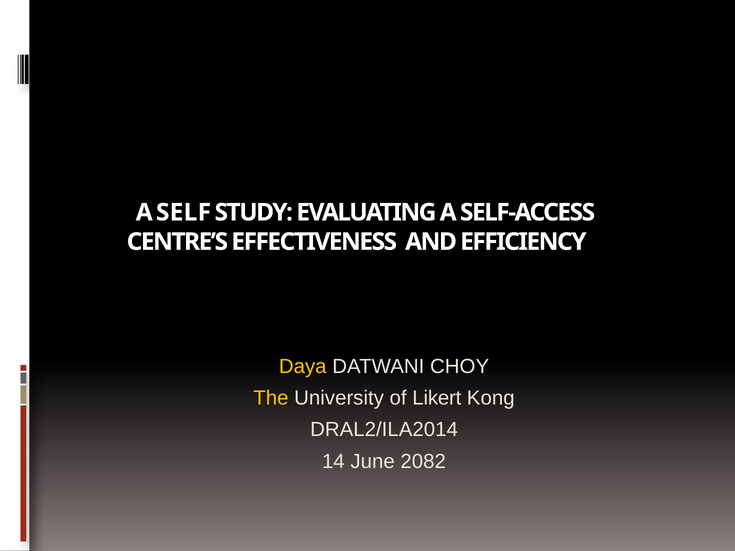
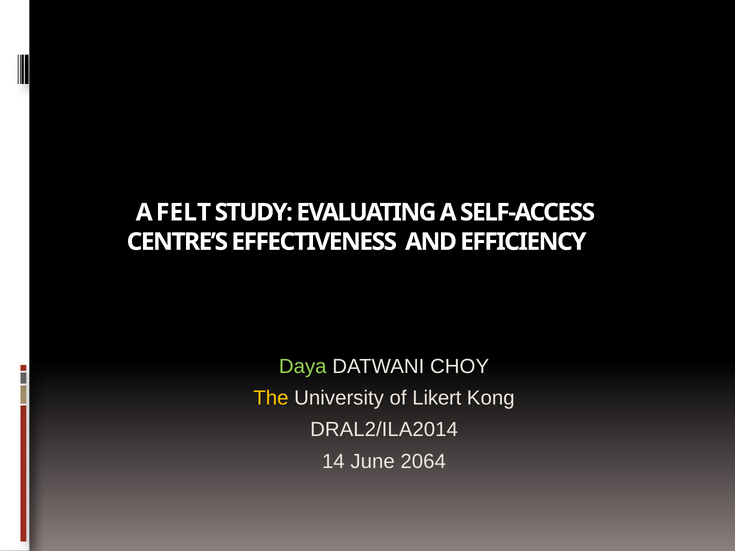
SELF: SELF -> FELT (184, 212)
Daya colour: yellow -> light green (303, 366)
2082: 2082 -> 2064 (423, 462)
